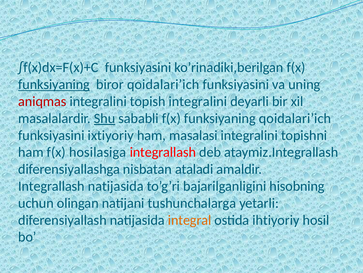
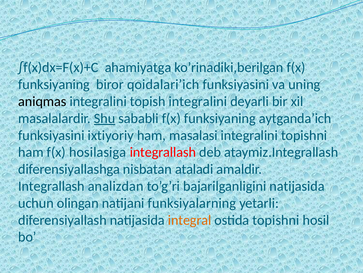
∫f(x)dx=F(x)+C funksiyasini: funksiyasini -> ahamiyatga (138, 67)
funksiyaning underline: present -> none (54, 84)
aniqmas colour: red -> black (42, 101)
funksiyaning qoidalari’ich: qoidalari’ich -> aytganda’ich (295, 118)
Integrallash natijasida: natijasida -> analizdan (116, 186)
bajarilganligini hisobning: hisobning -> natijasida (297, 186)
tushunchalarga: tushunchalarga -> funksiyalarning (192, 203)
ostida ihtiyoriy: ihtiyoriy -> topishni (276, 220)
